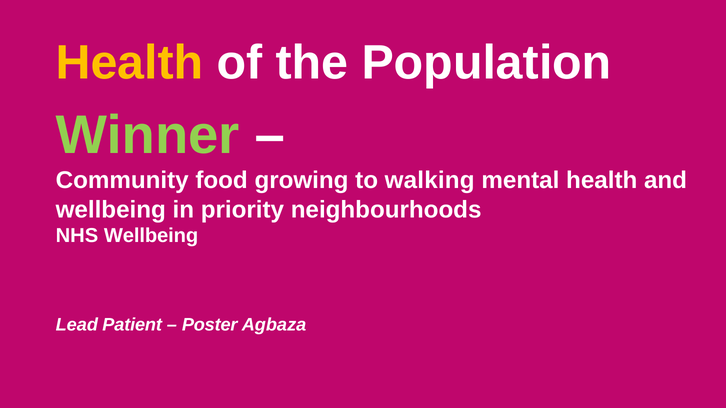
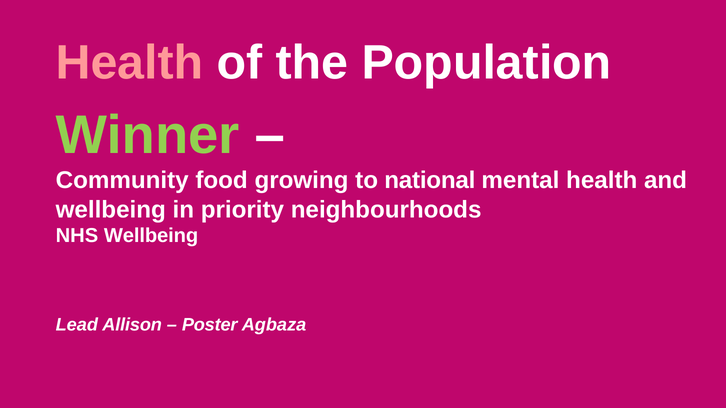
Health colour: yellow -> pink (130, 63)
walking: walking -> national (430, 181)
Patient: Patient -> Allison (132, 325)
